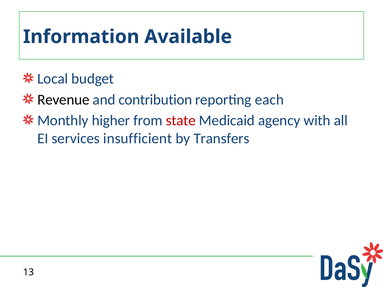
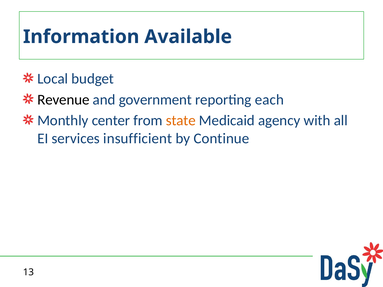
contribution: contribution -> government (155, 100)
higher: higher -> center (111, 121)
state colour: red -> orange (181, 121)
Transfers: Transfers -> Continue (221, 139)
